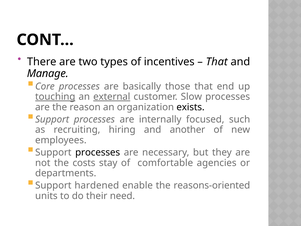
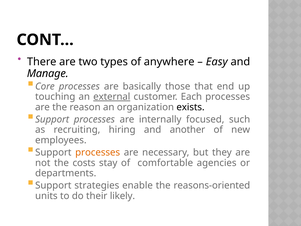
incentives: incentives -> anywhere (169, 62)
That: That -> Easy (217, 62)
touching underline: present -> none (55, 97)
Slow: Slow -> Each (191, 97)
processes colour: black -> orange (98, 152)
hardened: hardened -> strategies (97, 185)
need: need -> likely (122, 196)
